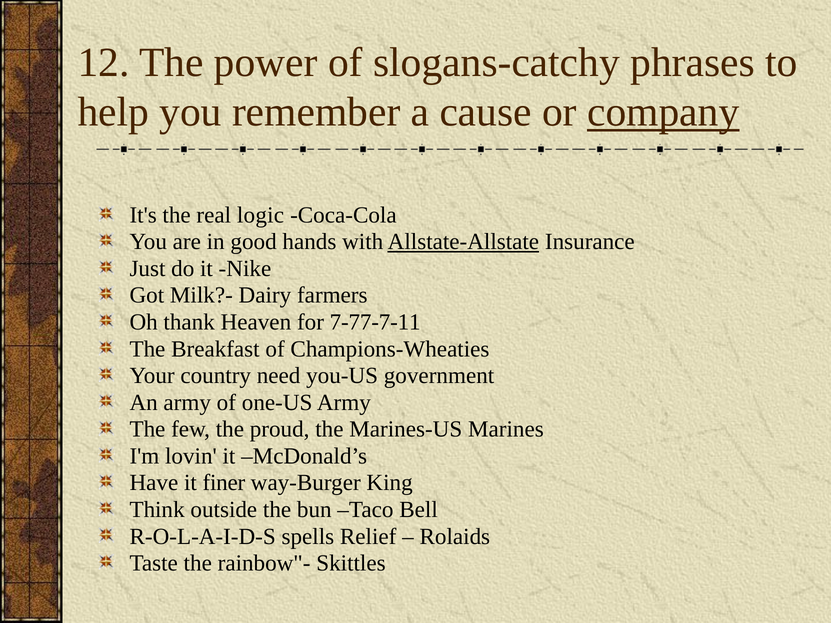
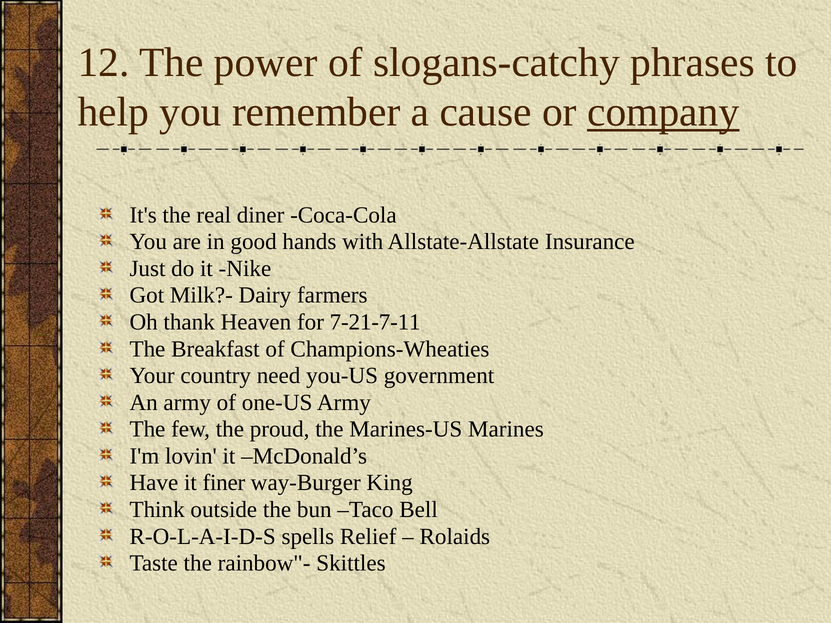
logic: logic -> diner (261, 215)
Allstate-Allstate underline: present -> none (463, 242)
7-77-7-11: 7-77-7-11 -> 7-21-7-11 (375, 322)
